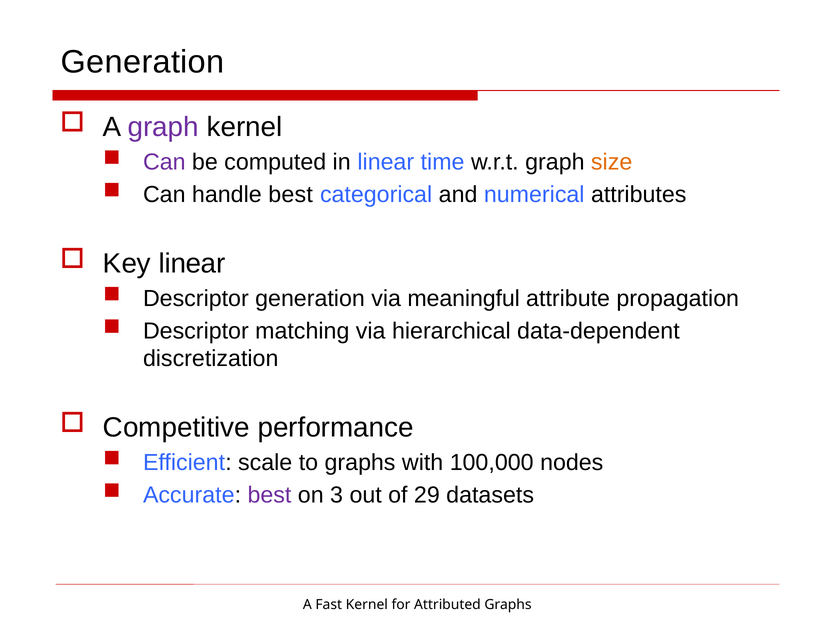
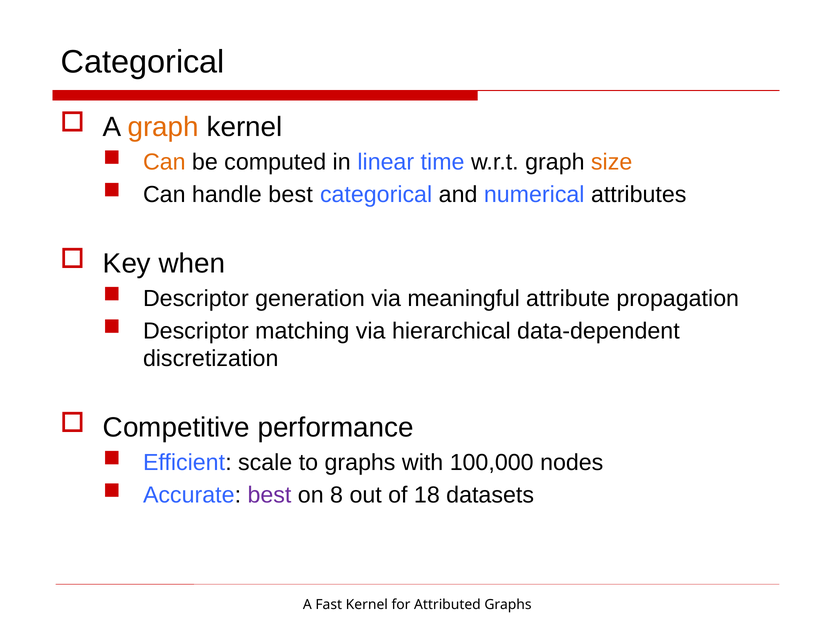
Generation: Generation -> Categorical (143, 62)
graph colour: purple -> orange (163, 127)
Can colour: purple -> orange (164, 162)
Key linear: linear -> when (192, 264)
3: 3 -> 8 (337, 495)
29: 29 -> 18 (427, 495)
